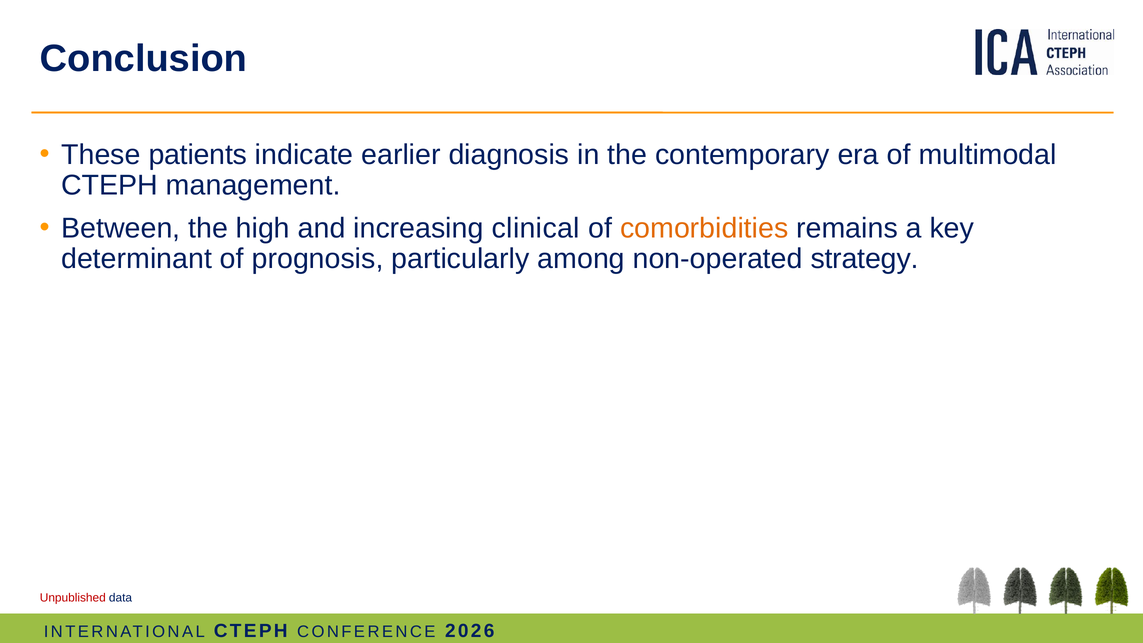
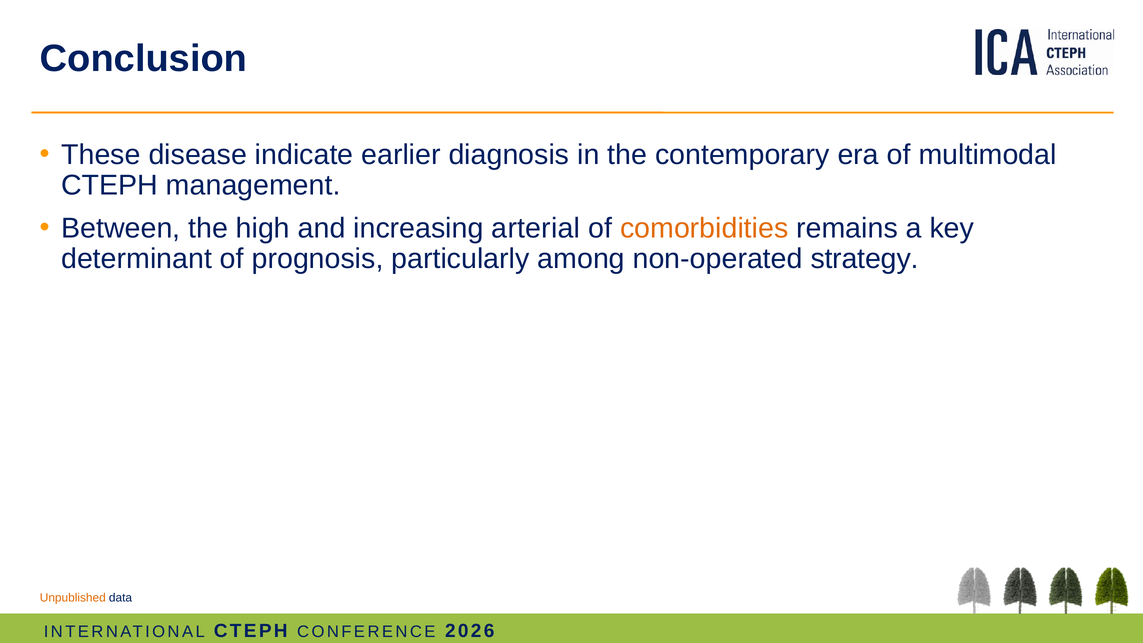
patients: patients -> disease (198, 155)
clinical: clinical -> arterial (536, 228)
Unpublished colour: red -> orange (73, 598)
